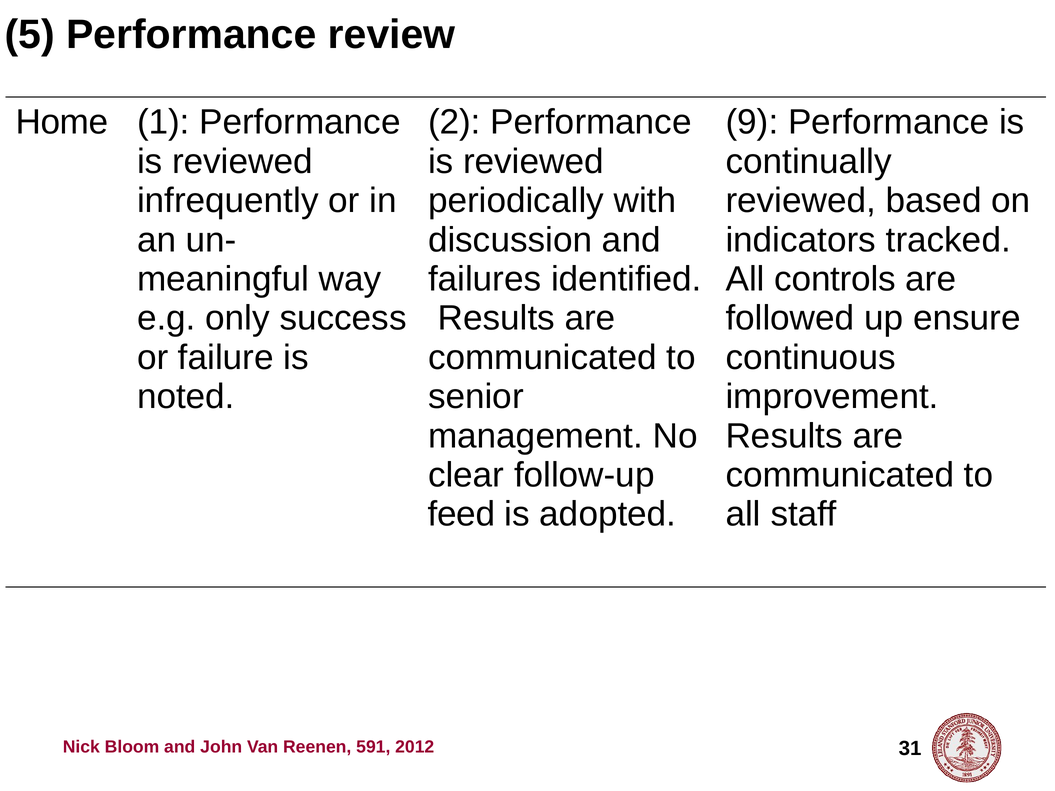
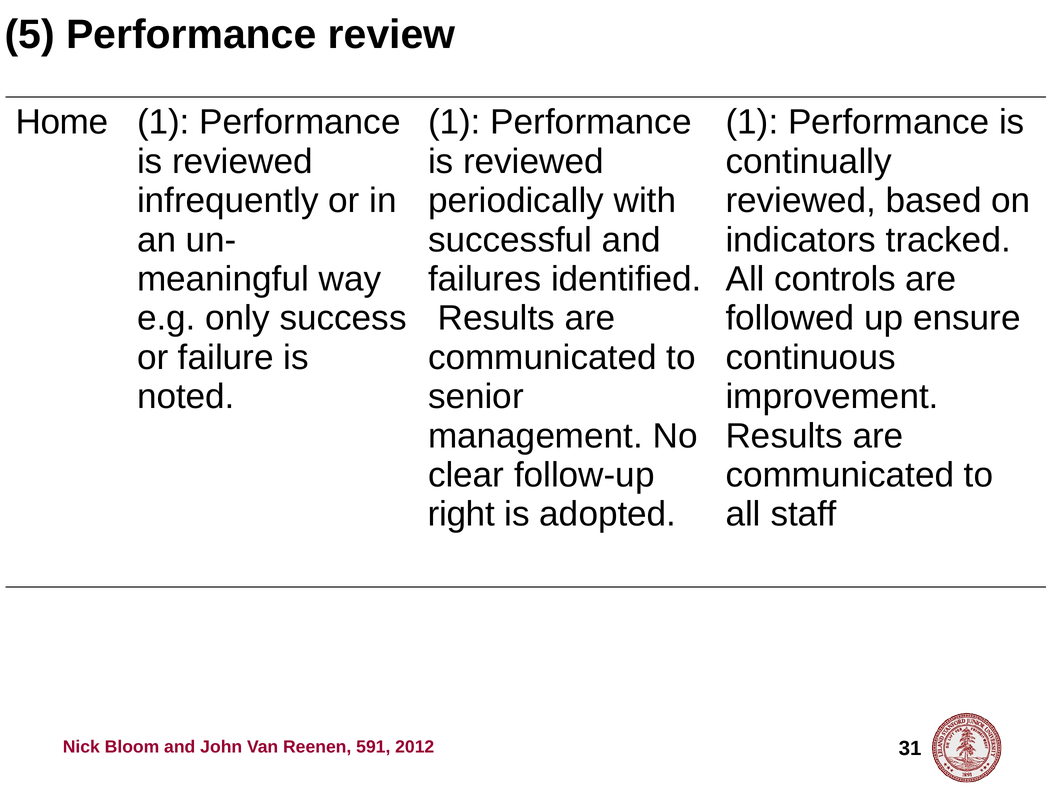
2: 2 -> 1 (454, 122)
9: 9 -> 1 (752, 122)
discussion: discussion -> successful (510, 240)
feed: feed -> right (461, 514)
